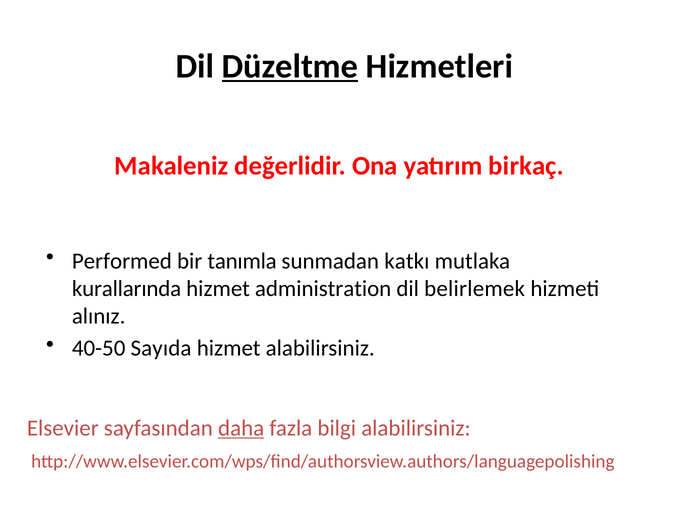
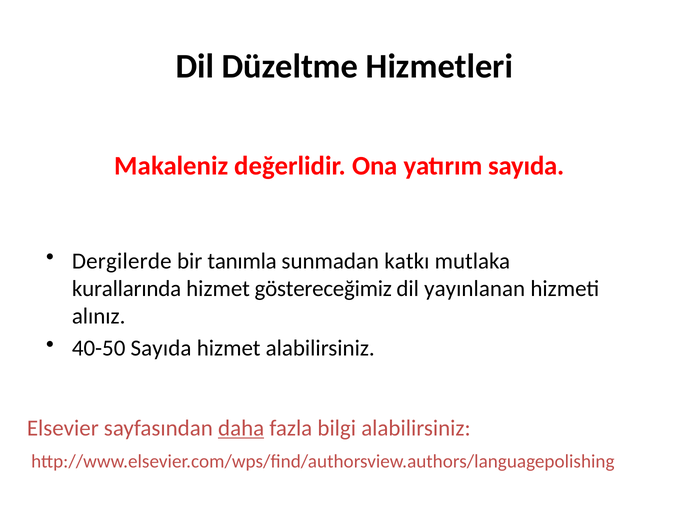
Düzeltme underline: present -> none (290, 66)
yatırım birkaç: birkaç -> sayıda (526, 166)
Performed: Performed -> Dergilerde (122, 261)
administration: administration -> göstereceğimiz (323, 288)
belirlemek: belirlemek -> yayınlanan (475, 288)
